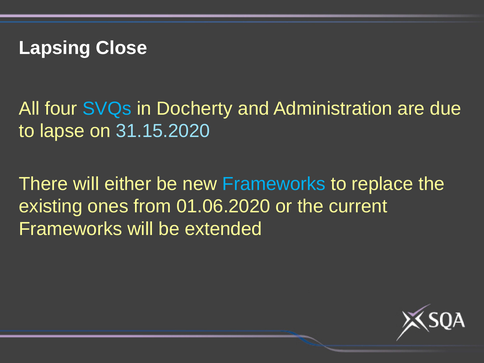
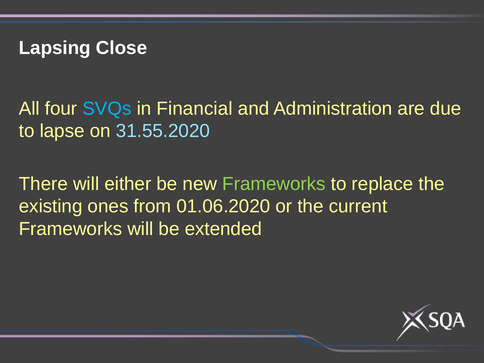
Docherty: Docherty -> Financial (195, 108)
31.15.2020: 31.15.2020 -> 31.55.2020 (163, 131)
Frameworks colour: light blue -> light green (274, 184)
